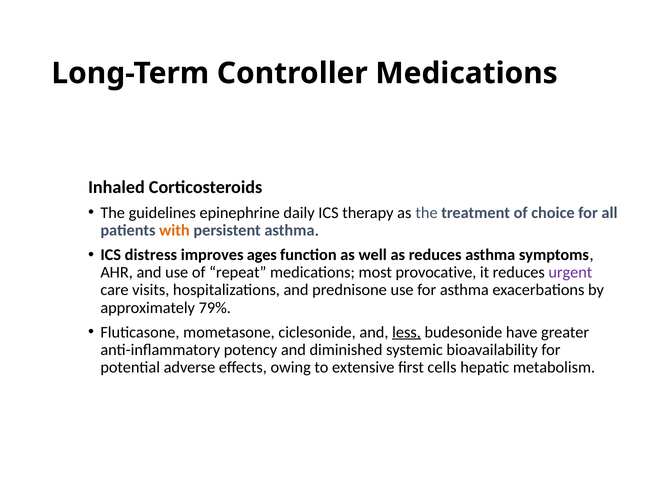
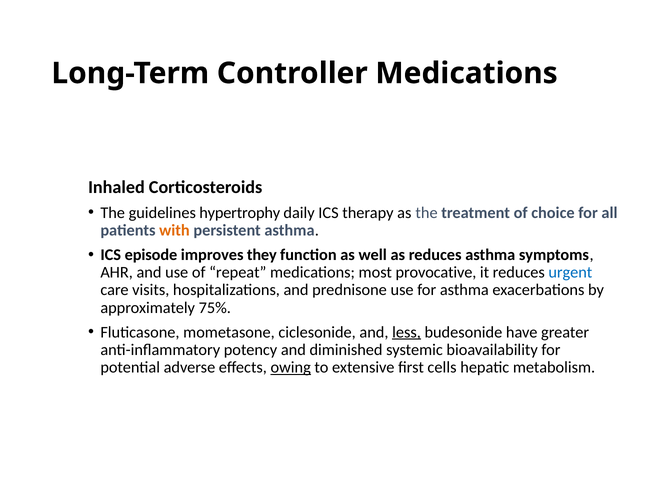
epinephrine: epinephrine -> hypertrophy (240, 213)
distress: distress -> episode (151, 255)
ages: ages -> they (262, 255)
urgent colour: purple -> blue (570, 272)
79%: 79% -> 75% (215, 308)
owing underline: none -> present (291, 367)
